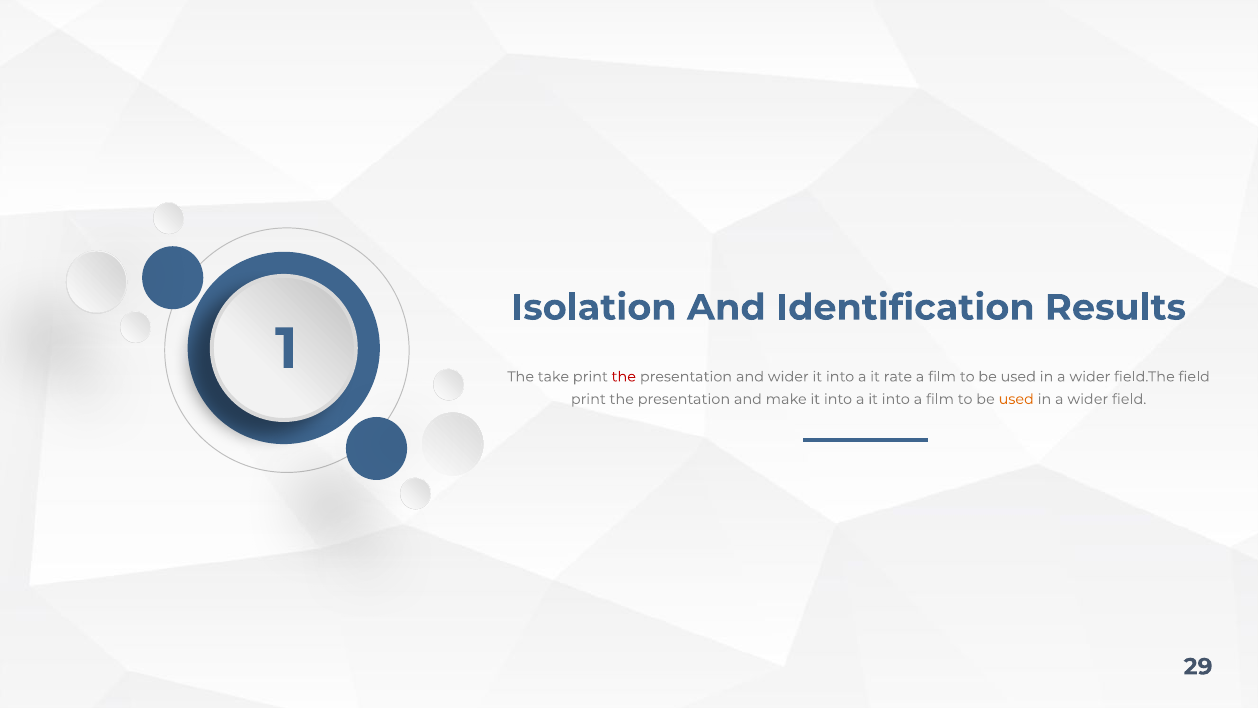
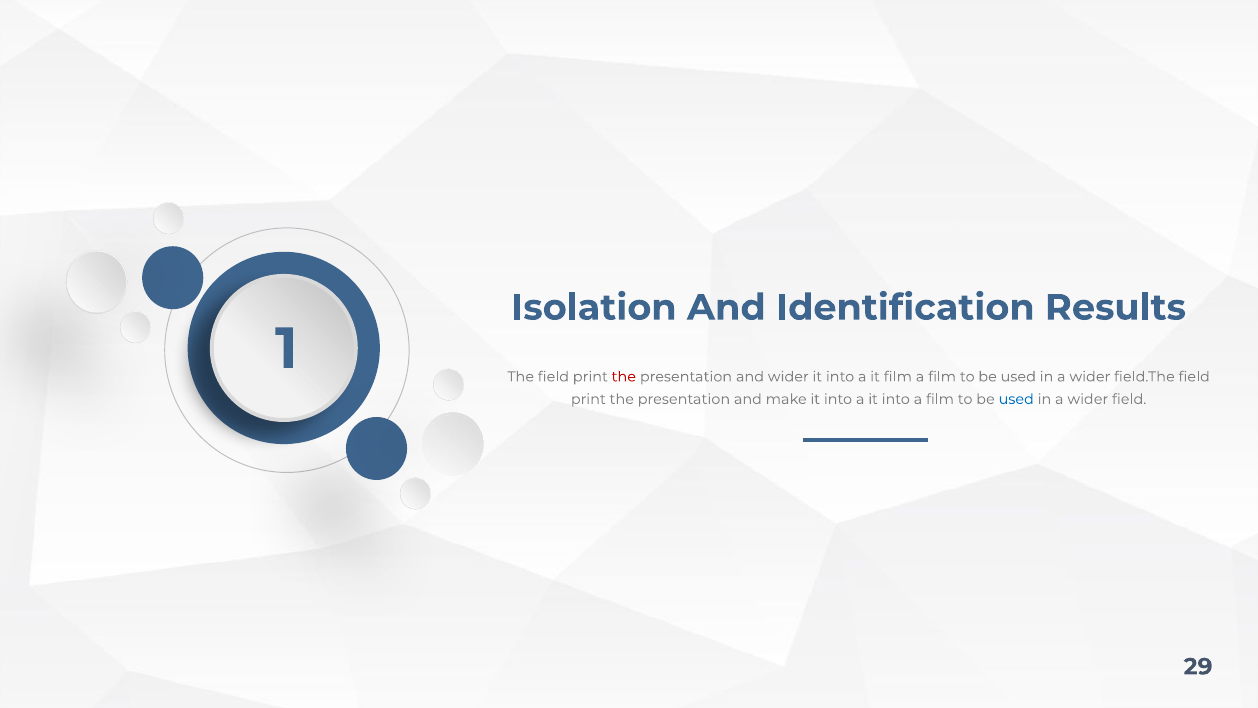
The take: take -> field (553, 377)
it rate: rate -> film (898, 377)
used colour: orange -> blue (1016, 399)
